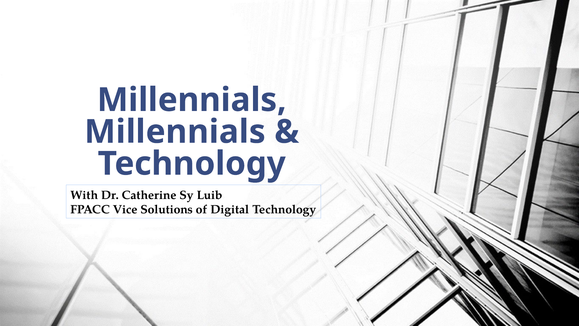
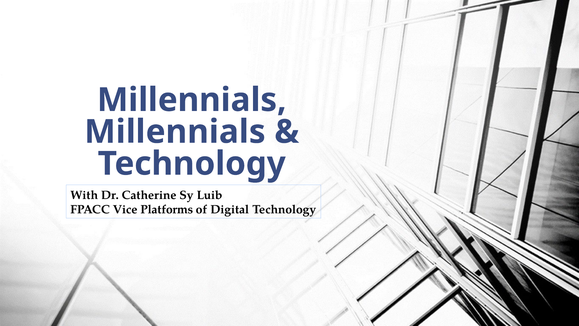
Solutions: Solutions -> Platforms (167, 209)
